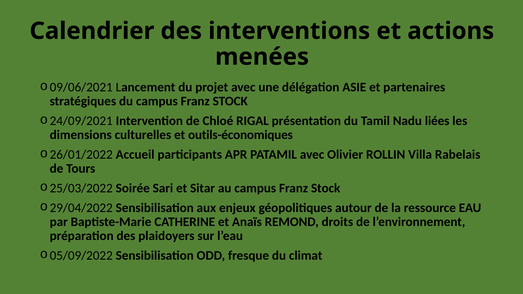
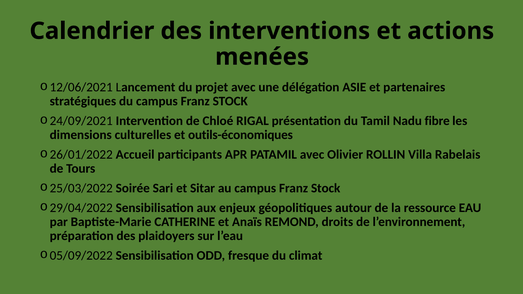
09/06/2021: 09/06/2021 -> 12/06/2021 (81, 87)
liées: liées -> fibre (437, 121)
